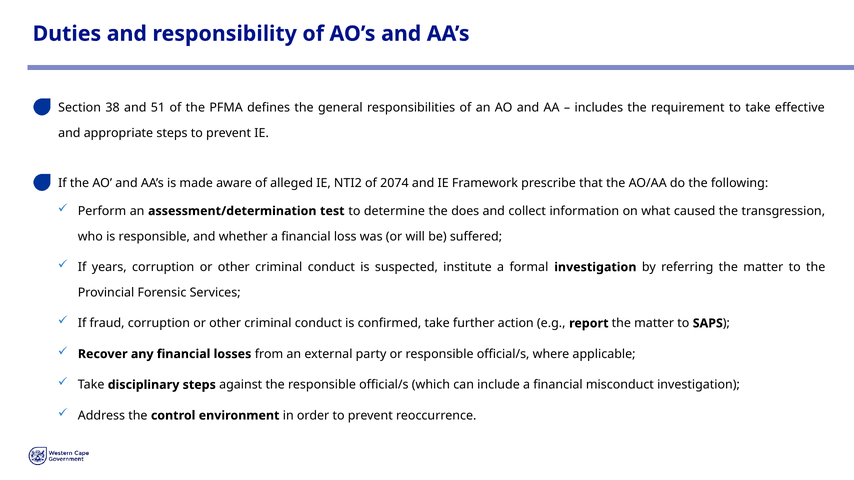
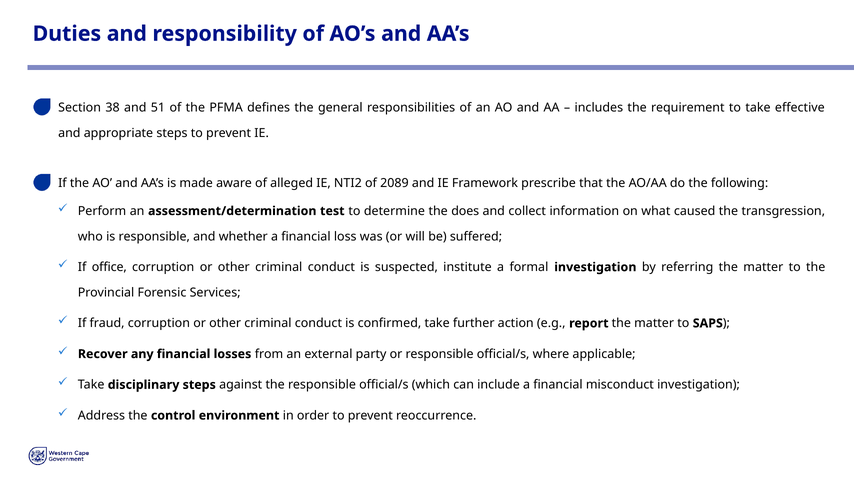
2074: 2074 -> 2089 (394, 183)
years: years -> office (109, 267)
